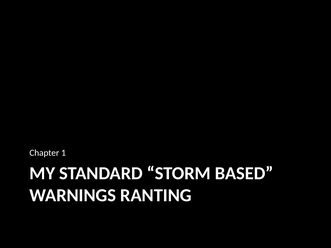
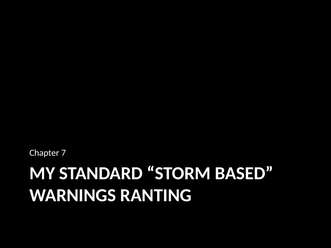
1: 1 -> 7 (64, 153)
